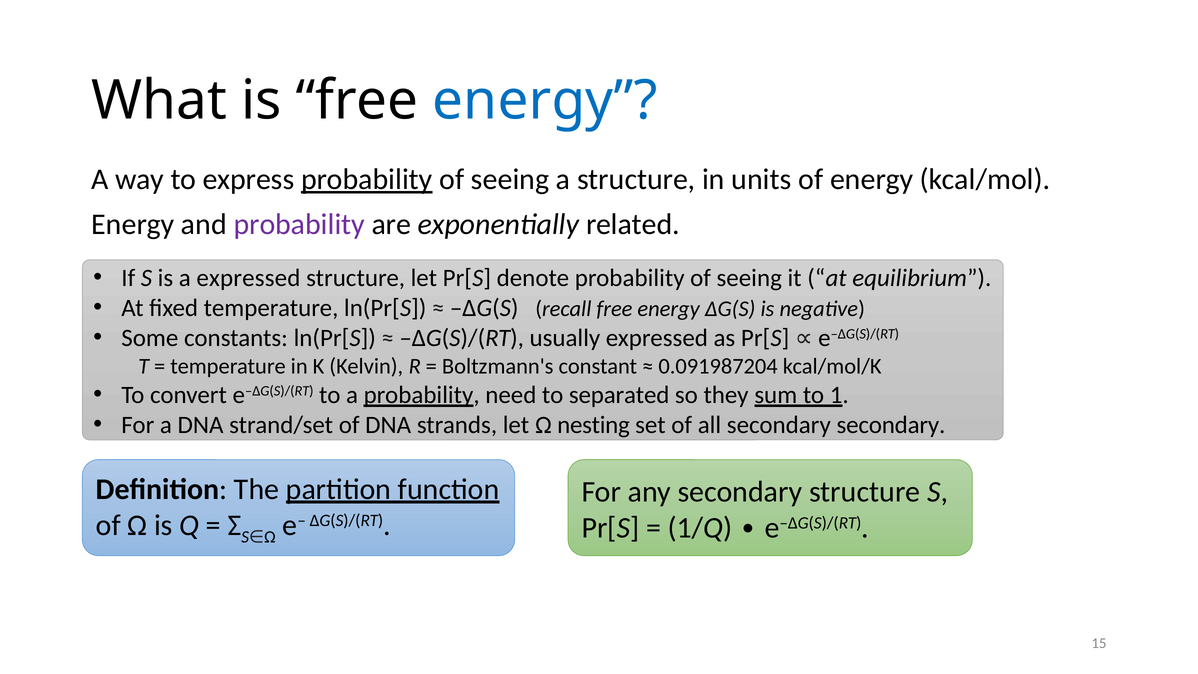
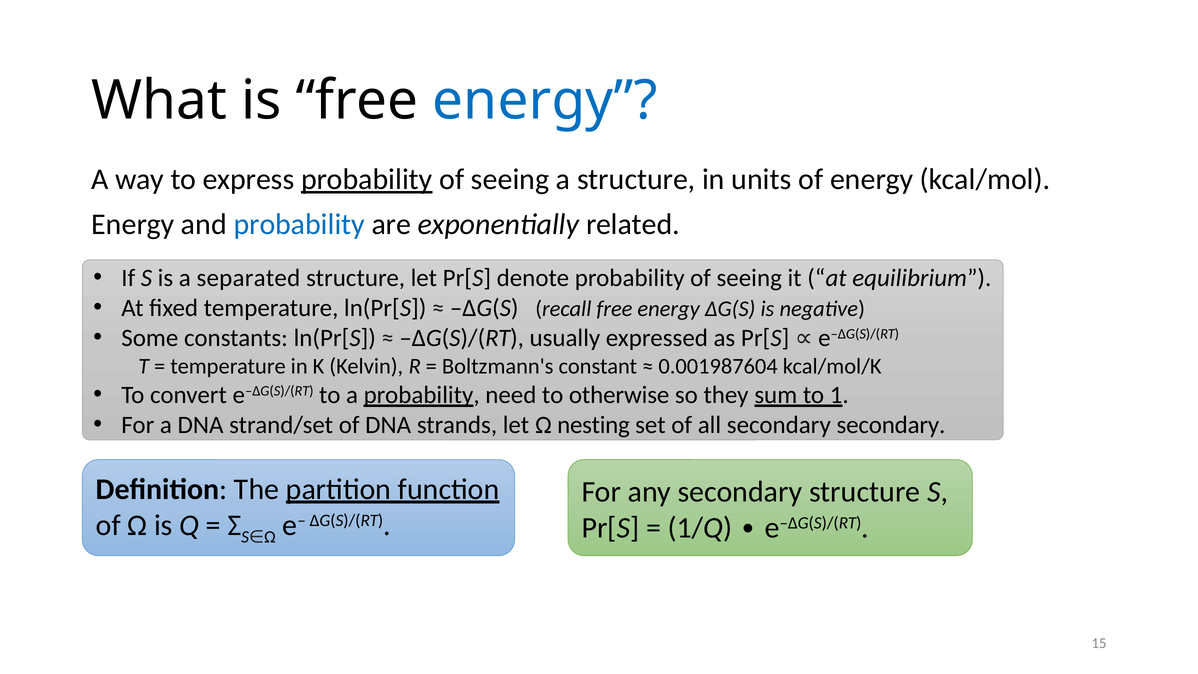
probability colour: purple -> blue (299, 224)
a expressed: expressed -> separated (248, 278)
0.091987204: 0.091987204 -> 0.001987604 (718, 366)
separated: separated -> otherwise (619, 395)
